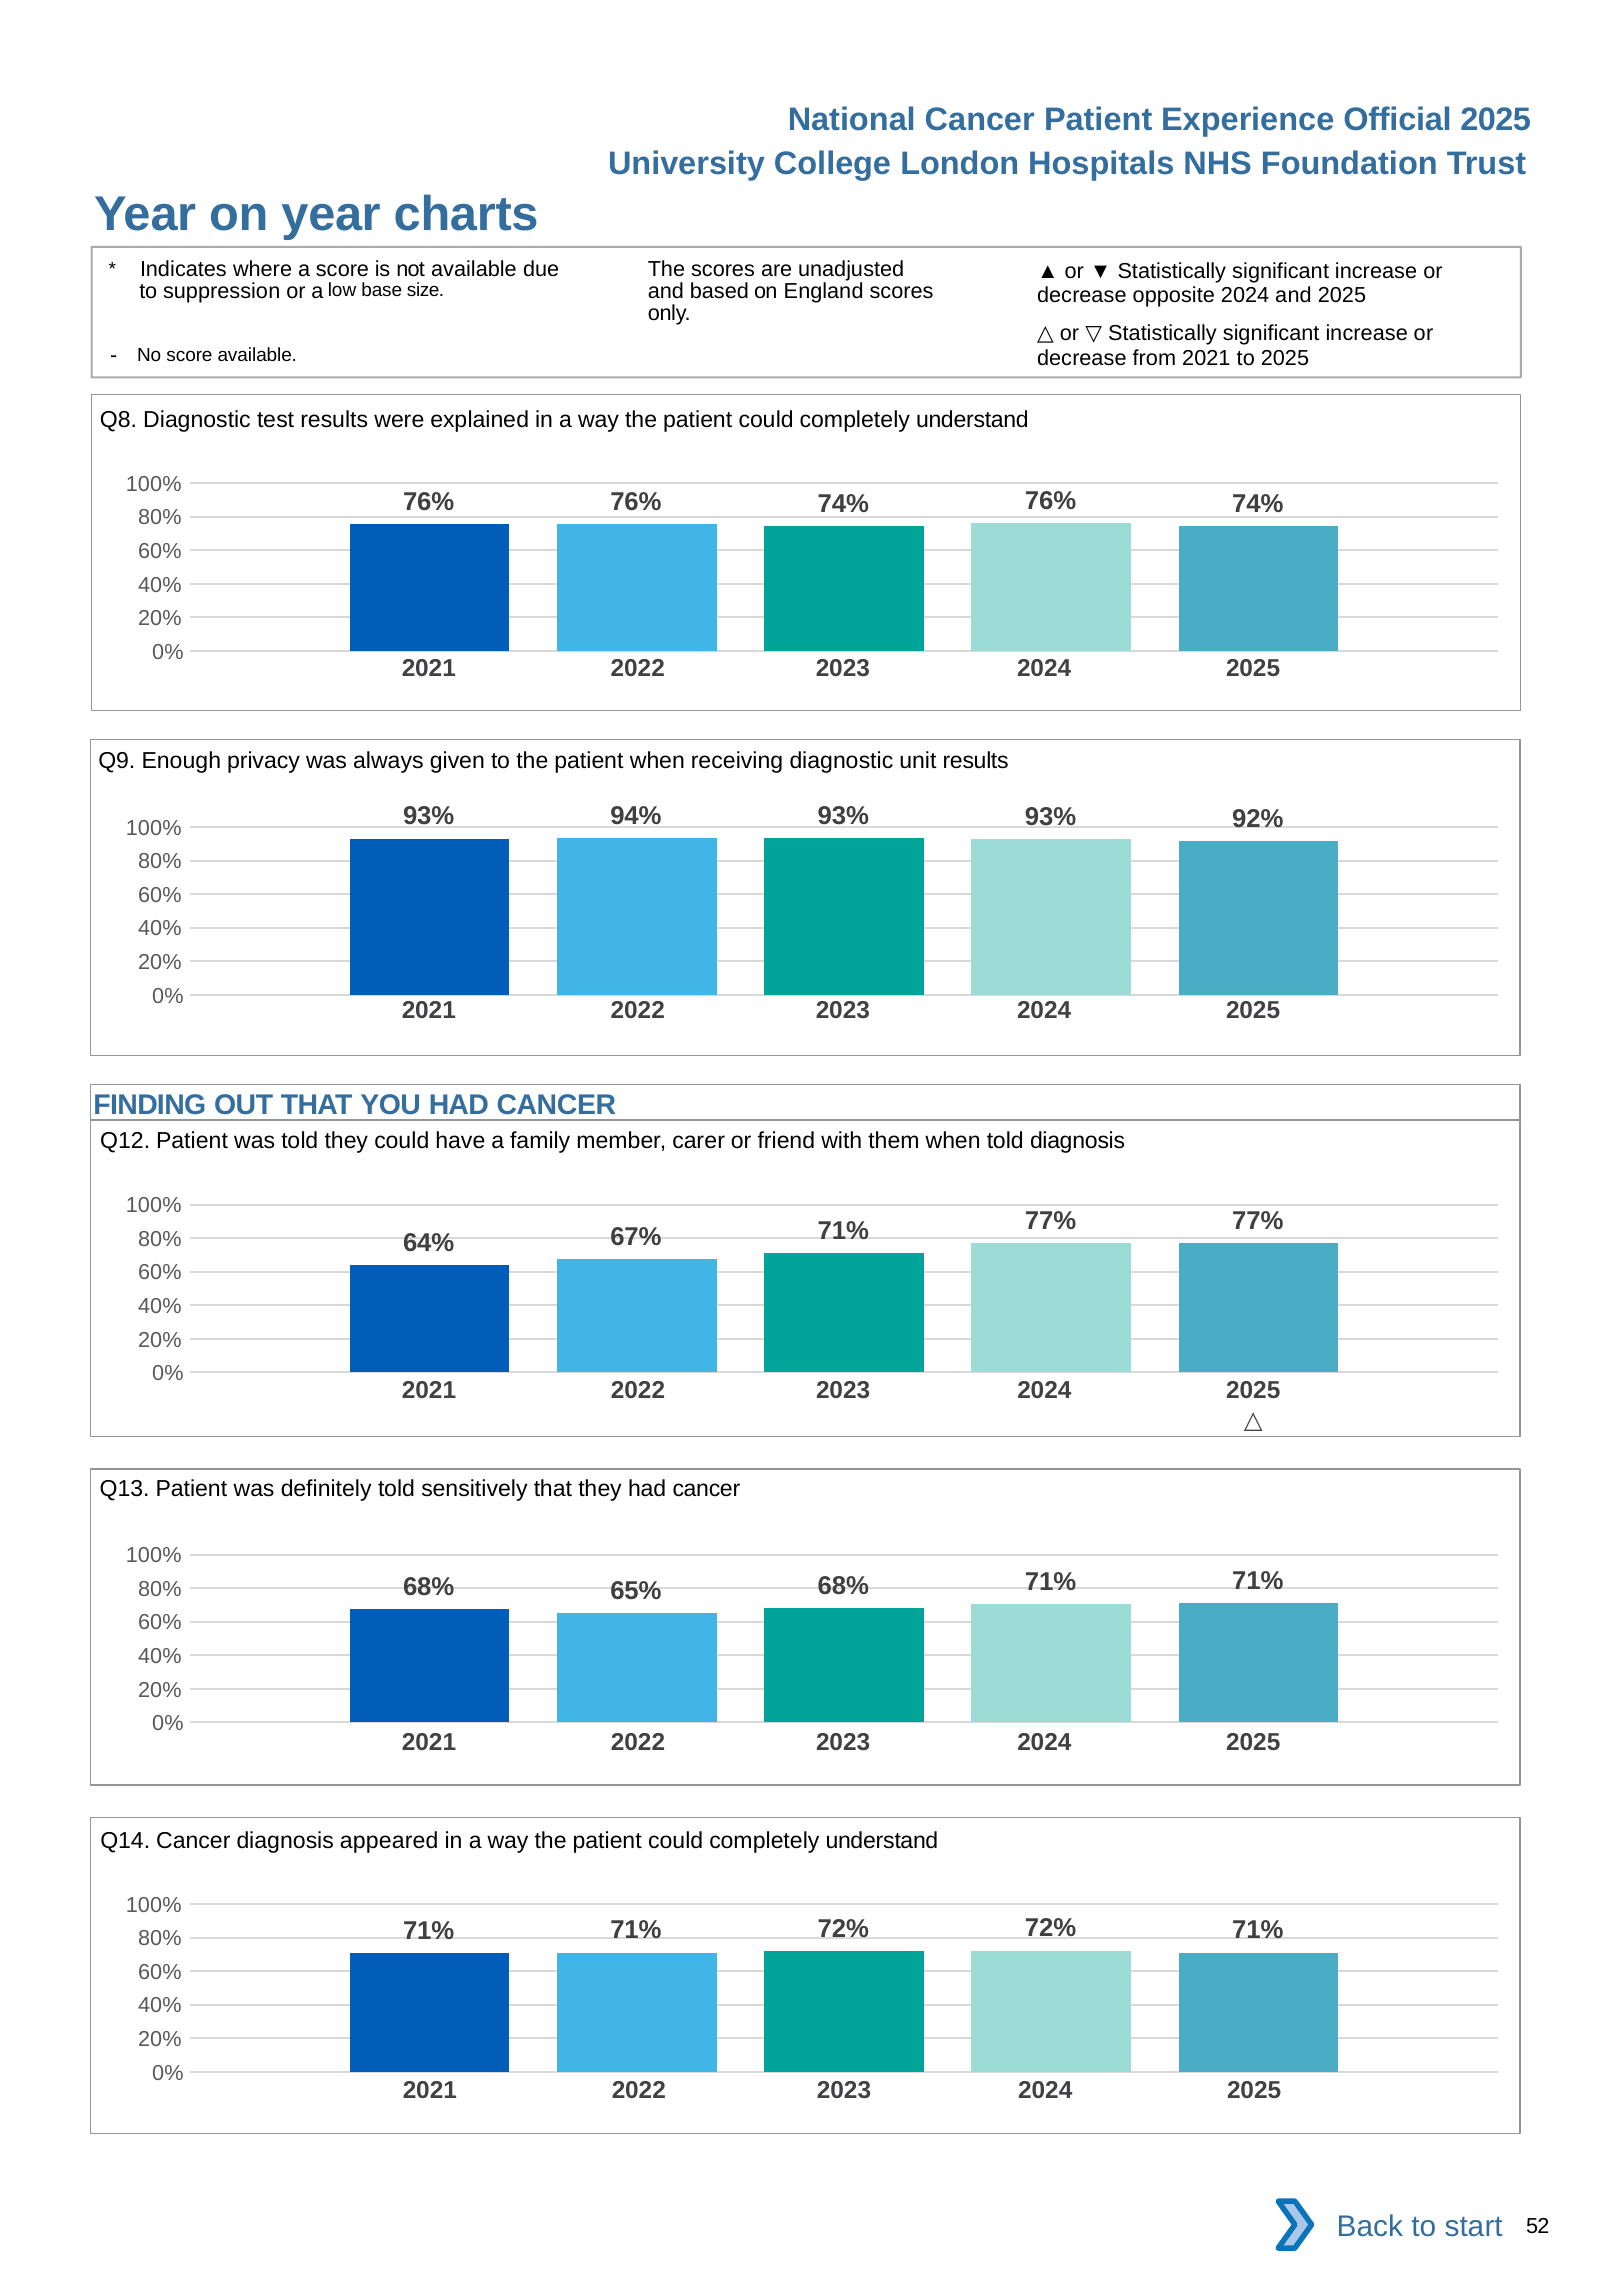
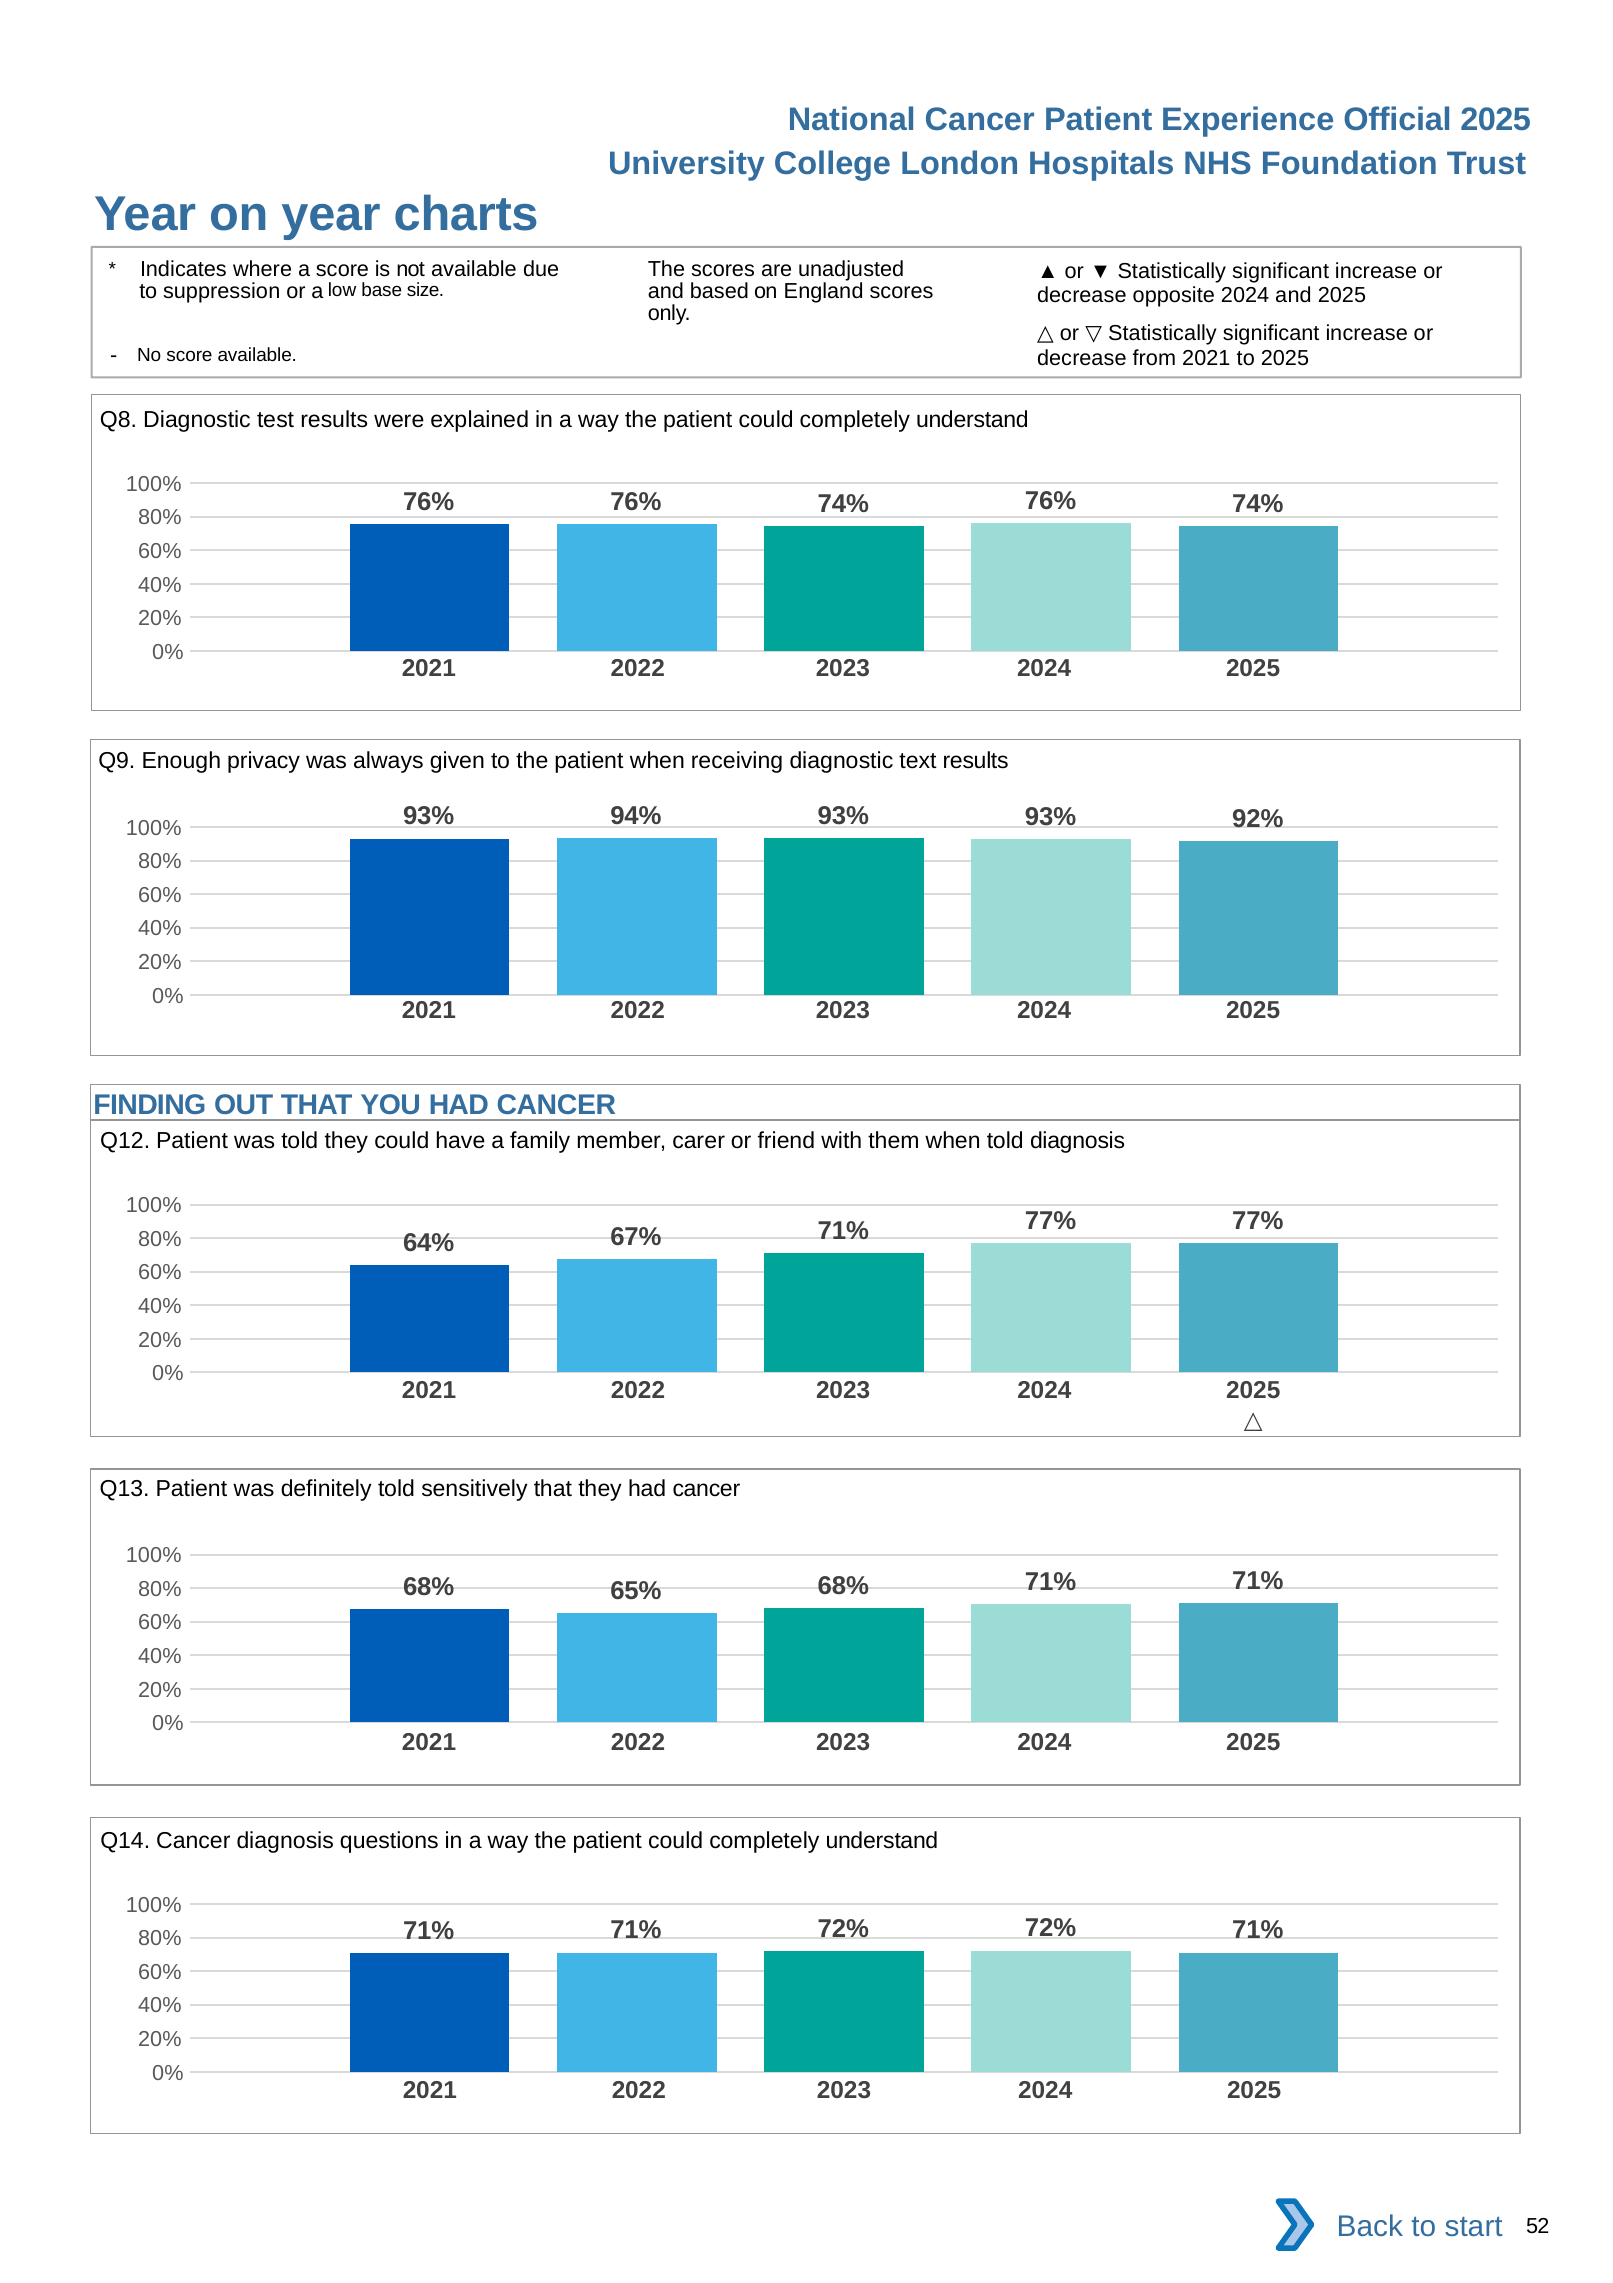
unit: unit -> text (918, 761)
appeared: appeared -> questions (389, 1841)
